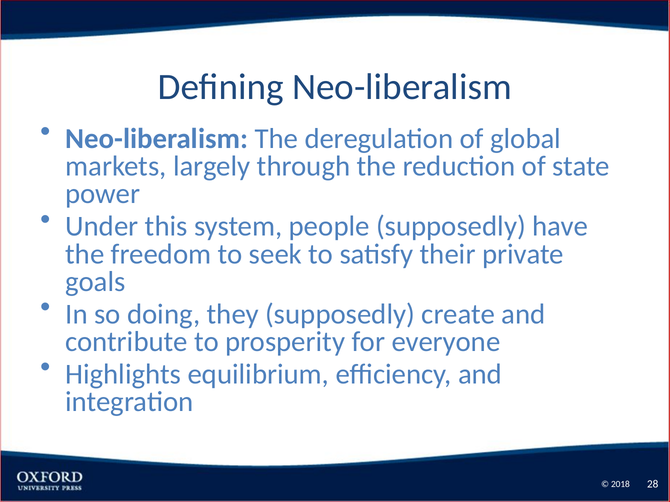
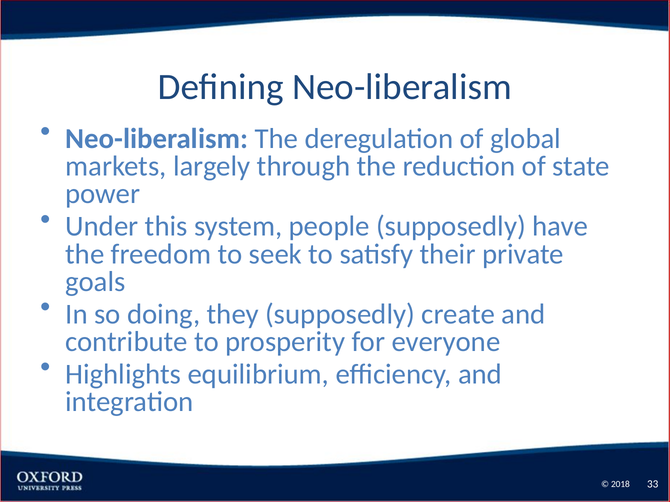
28: 28 -> 33 (653, 485)
